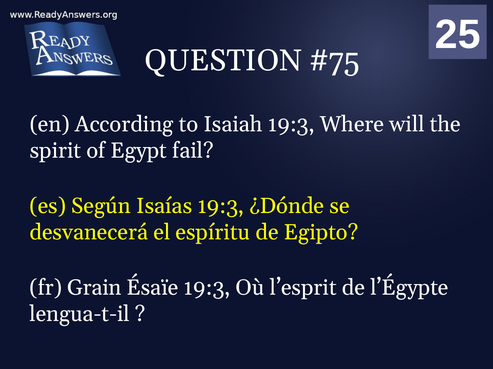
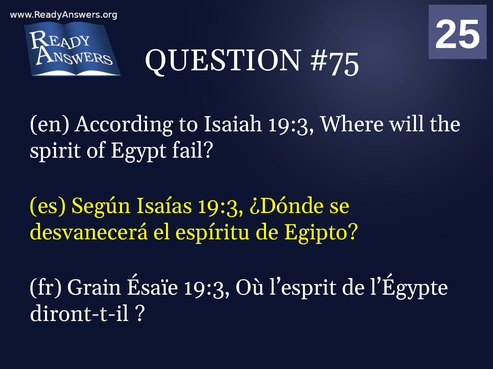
lengua-t-il: lengua-t-il -> diront-t-il (79, 315)
